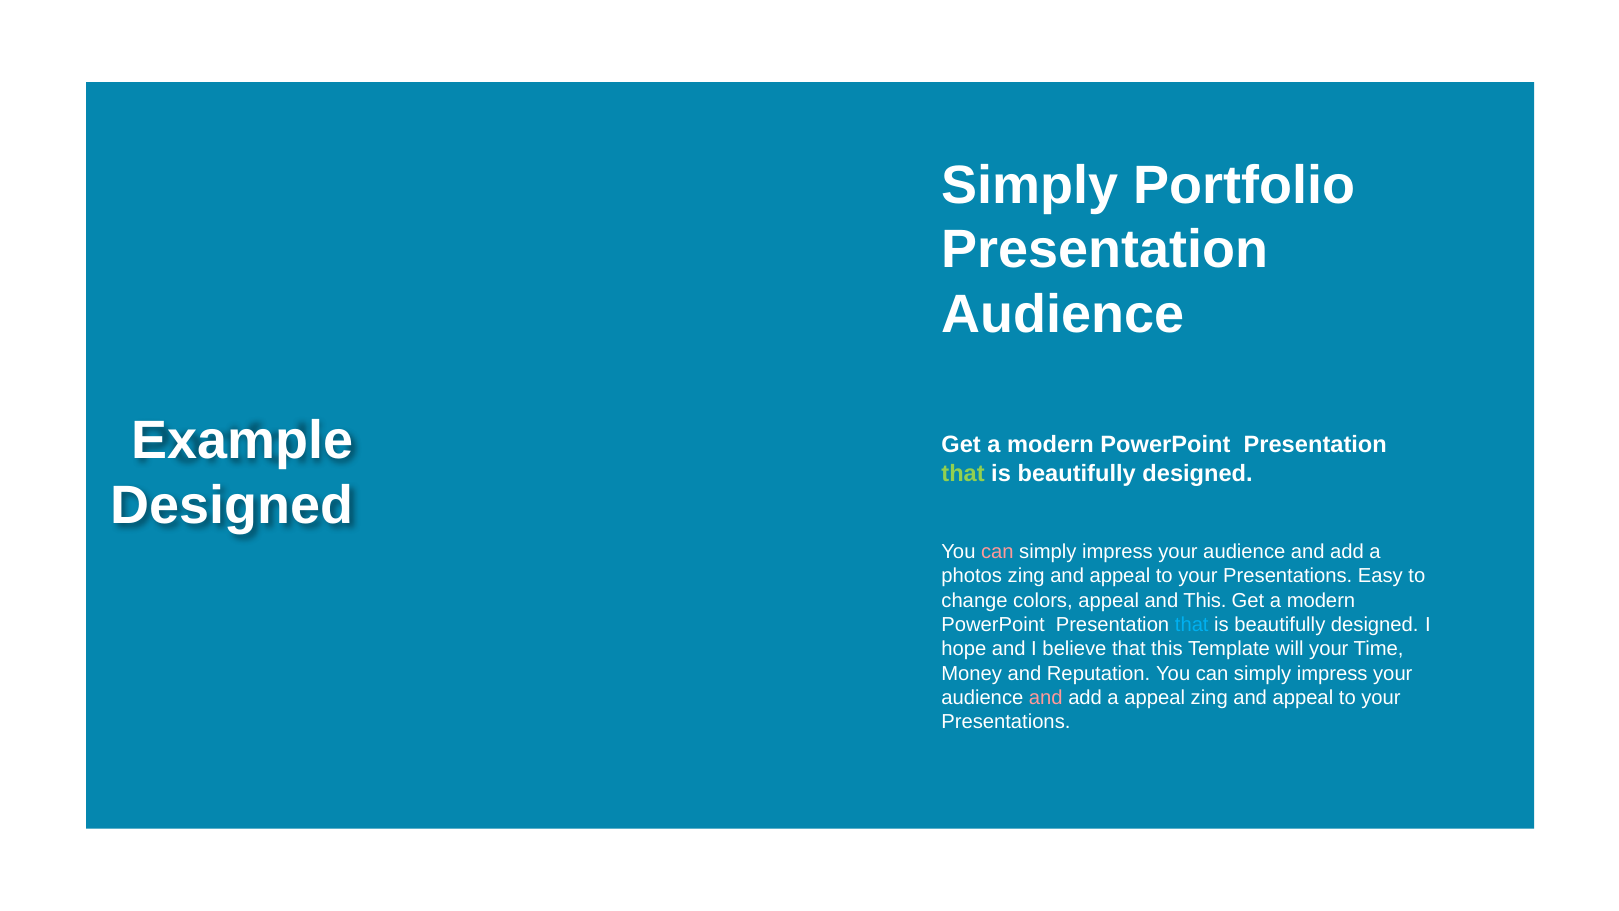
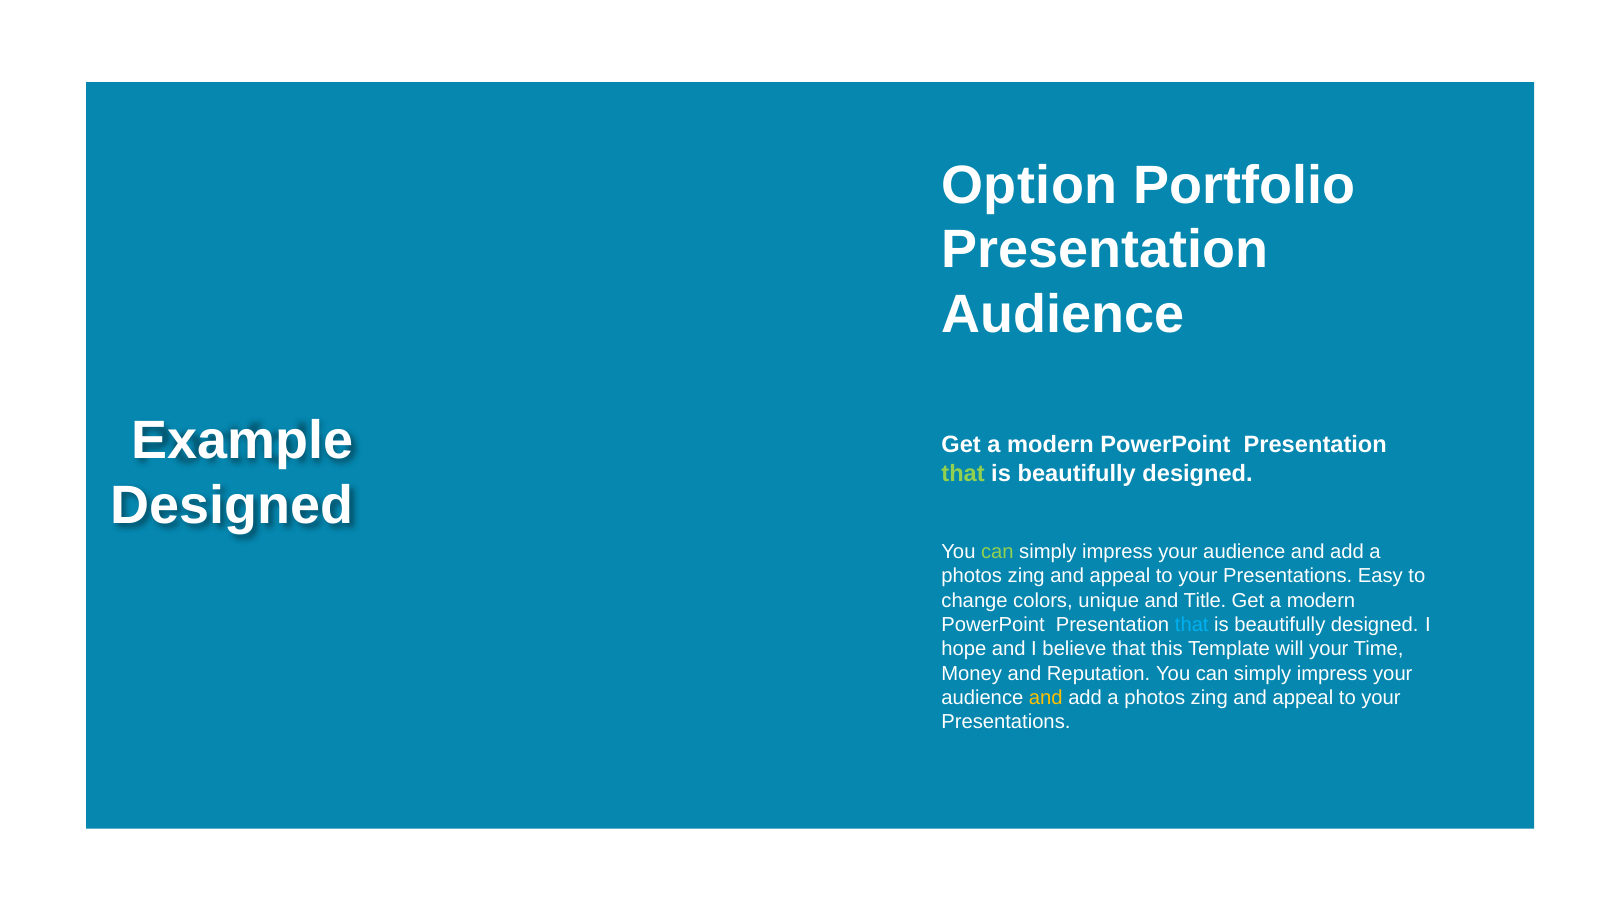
Simply: Simply -> Option (1030, 185)
can colour: pink -> light green (997, 552)
colors appeal: appeal -> unique (1109, 600)
and This: This -> Title (1205, 600)
and colour: pink -> yellow (1046, 697)
appeal: appeal -> photos (1155, 697)
